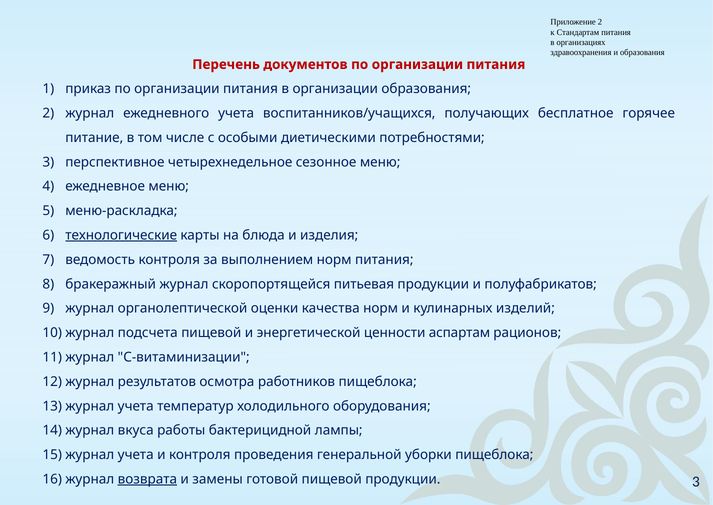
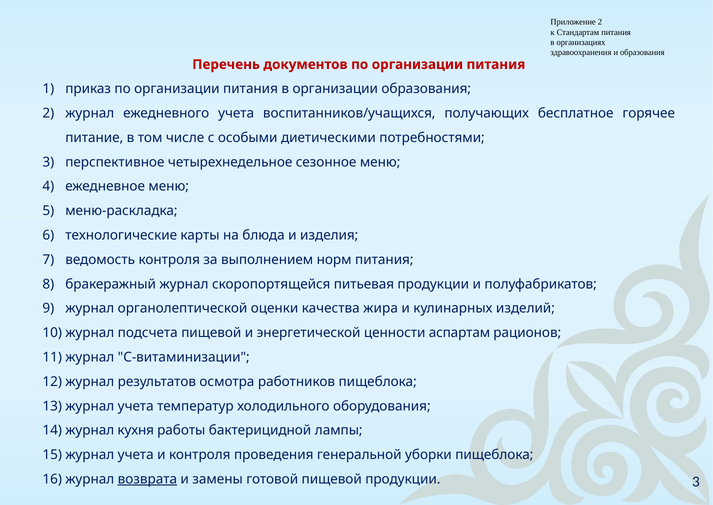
технологические underline: present -> none (121, 235)
качества норм: норм -> жира (381, 308)
вкуса: вкуса -> кухня (136, 430)
